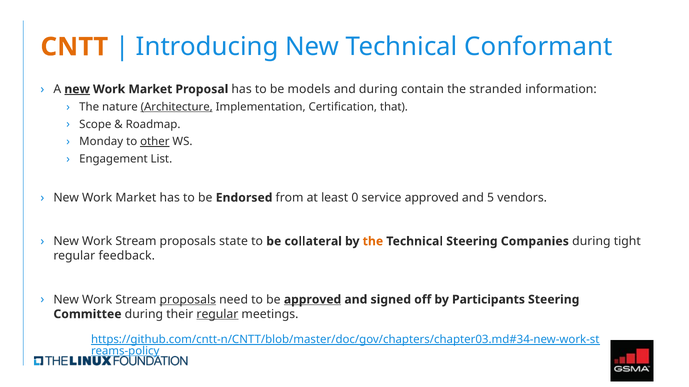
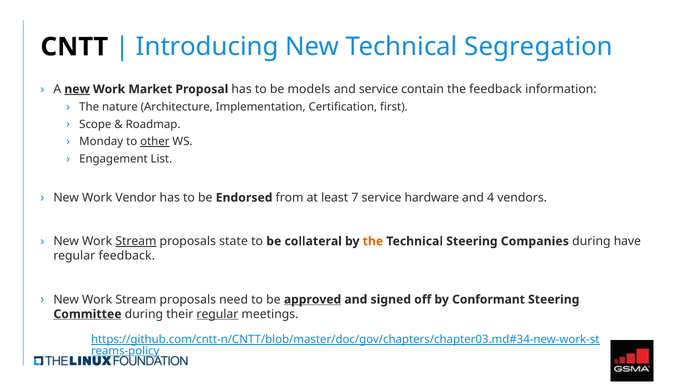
CNTT colour: orange -> black (74, 47)
Conformant: Conformant -> Segregation (539, 47)
and during: during -> service (379, 89)
the stranded: stranded -> feedback (496, 89)
Architecture underline: present -> none (177, 107)
that: that -> first (394, 107)
Market: Market -> Vendor (136, 198)
0: 0 -> 7 (355, 198)
service approved: approved -> hardware (432, 198)
5: 5 -> 4 (491, 198)
Stream underline: none -> present (136, 242)
tight: tight -> have (627, 242)
proposals underline: present -> none (188, 300)
Participants: Participants -> Conformant (488, 300)
Committee underline: none -> present (87, 315)
